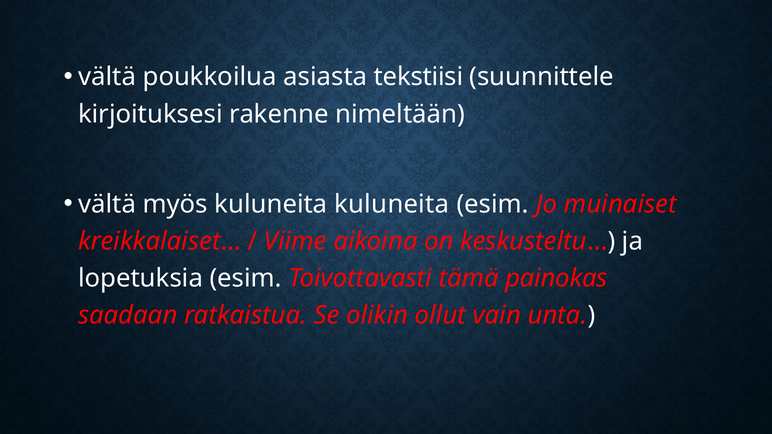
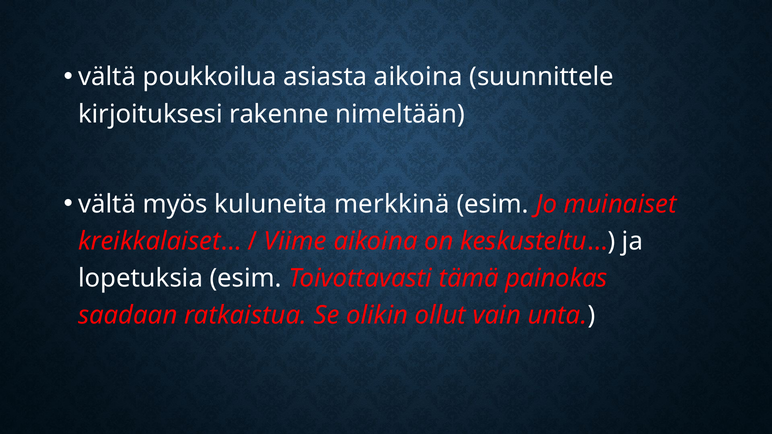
asiasta tekstiisi: tekstiisi -> aikoina (418, 77)
kuluneita kuluneita: kuluneita -> merkkinä (392, 204)
